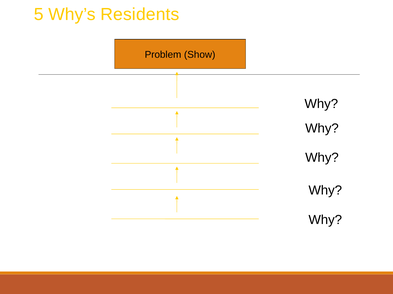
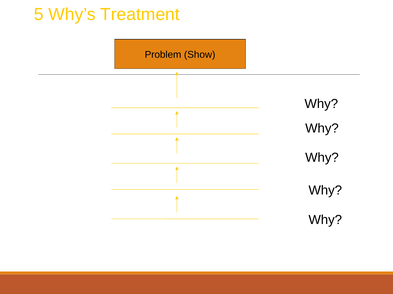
Residents: Residents -> Treatment (140, 14)
